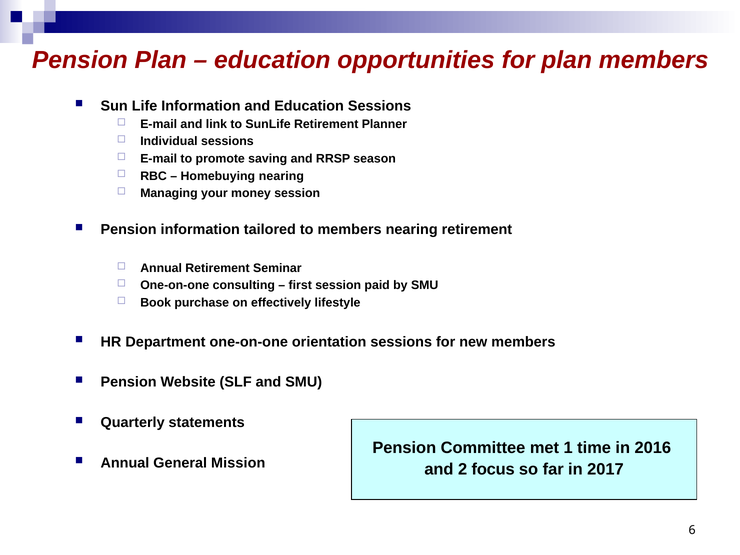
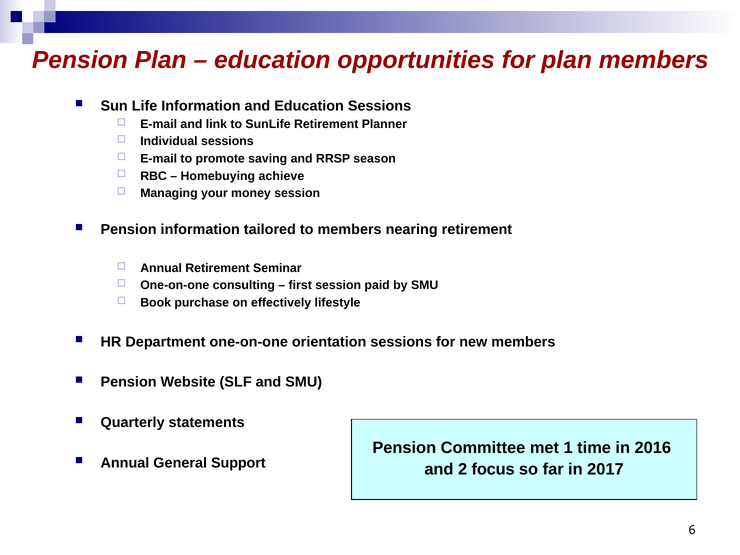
Homebuying nearing: nearing -> achieve (281, 176)
Mission: Mission -> Support (238, 463)
